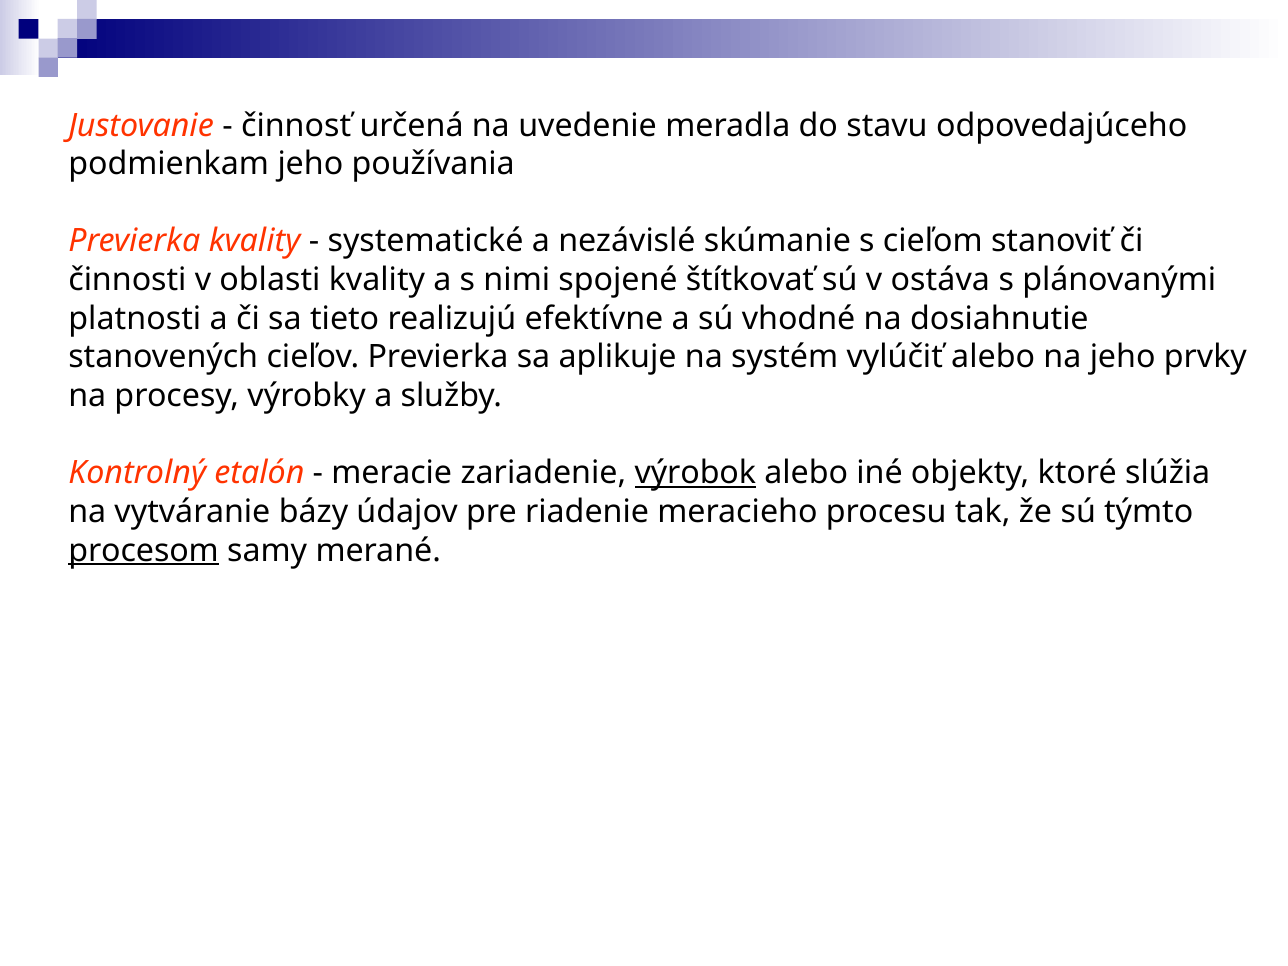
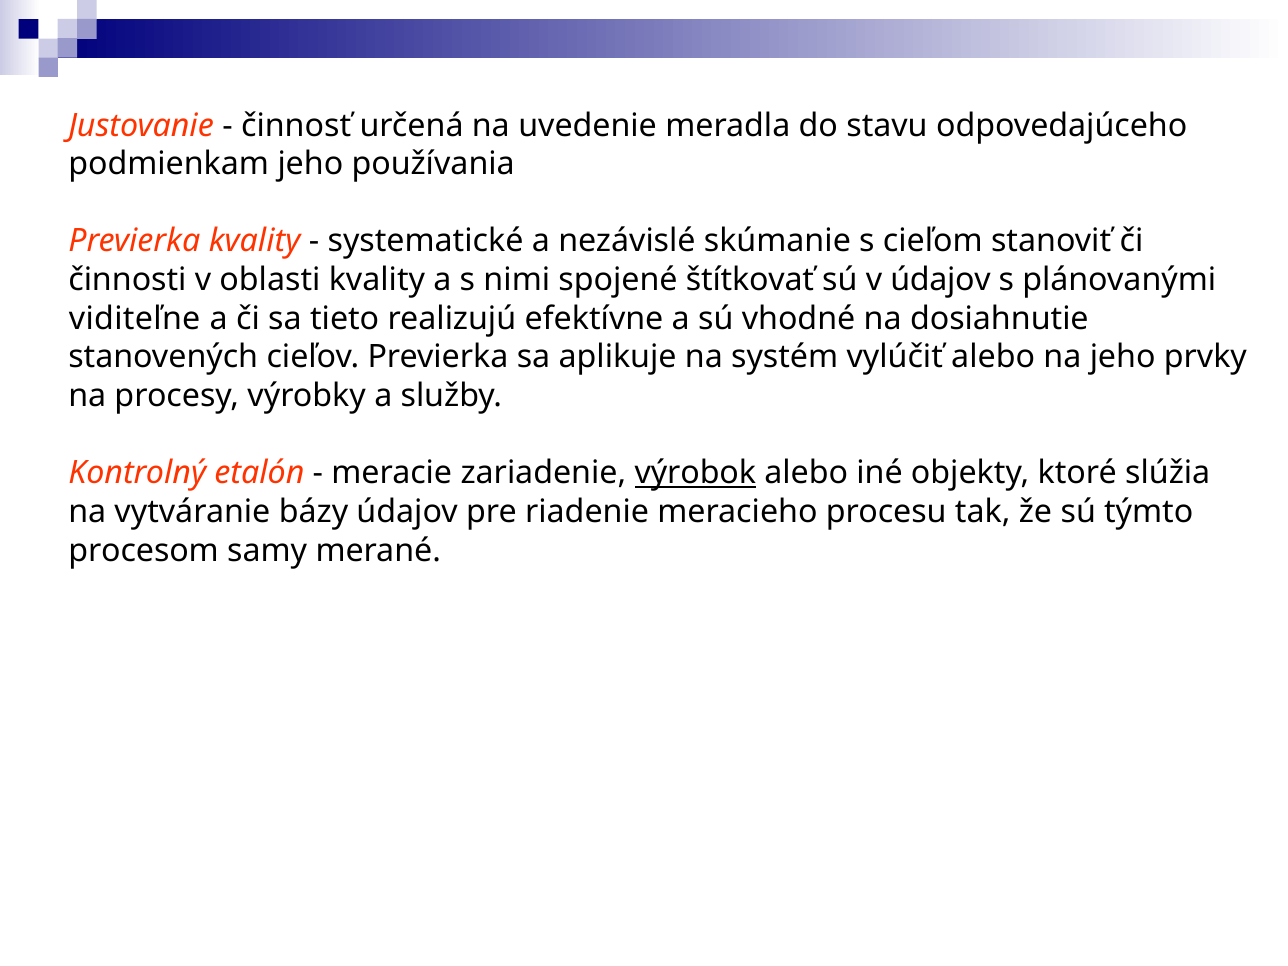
v ostáva: ostáva -> údajov (941, 280)
platnosti: platnosti -> viditeľne (135, 319)
procesom underline: present -> none (144, 550)
